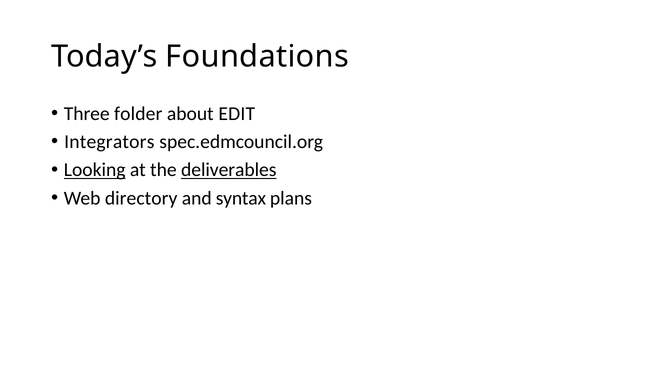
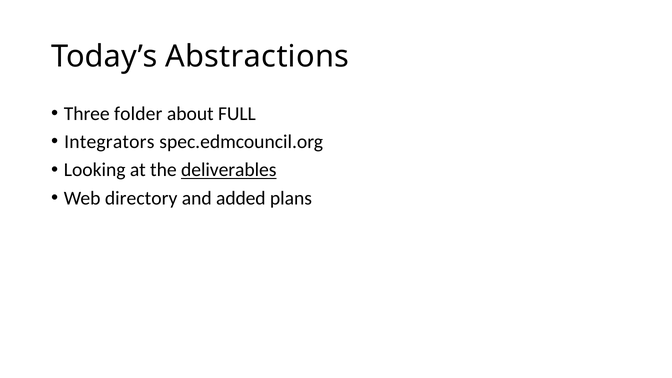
Foundations: Foundations -> Abstractions (257, 56)
EDIT: EDIT -> FULL (237, 114)
Looking underline: present -> none (95, 170)
syntax: syntax -> added (241, 198)
